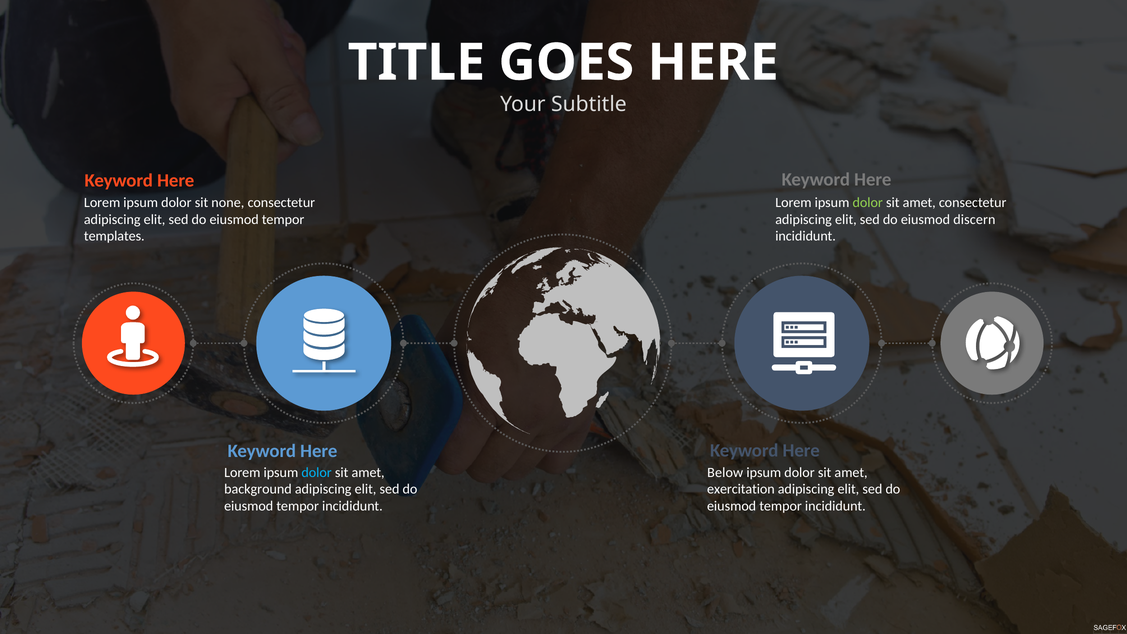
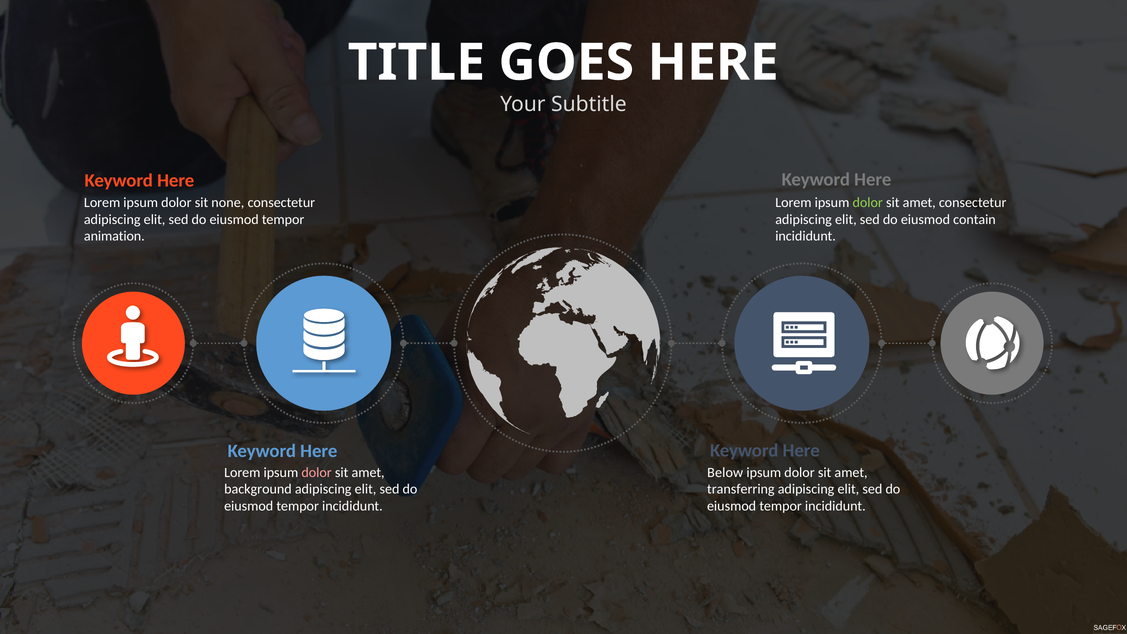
discern: discern -> contain (974, 219)
templates: templates -> animation (114, 236)
dolor colour: light blue -> pink (317, 472)
exercitation: exercitation -> transferring (741, 489)
